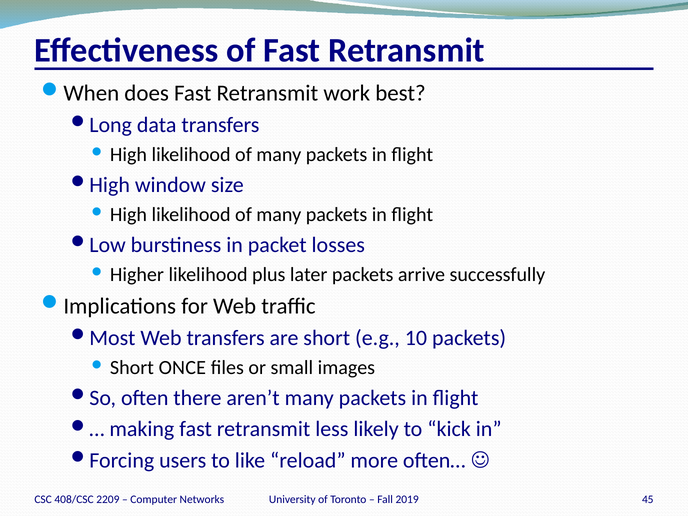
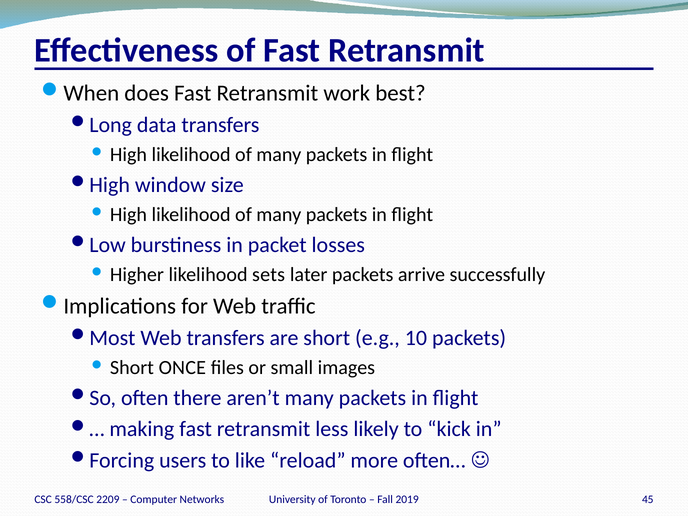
plus: plus -> sets (269, 275)
408/CSC: 408/CSC -> 558/CSC (74, 500)
